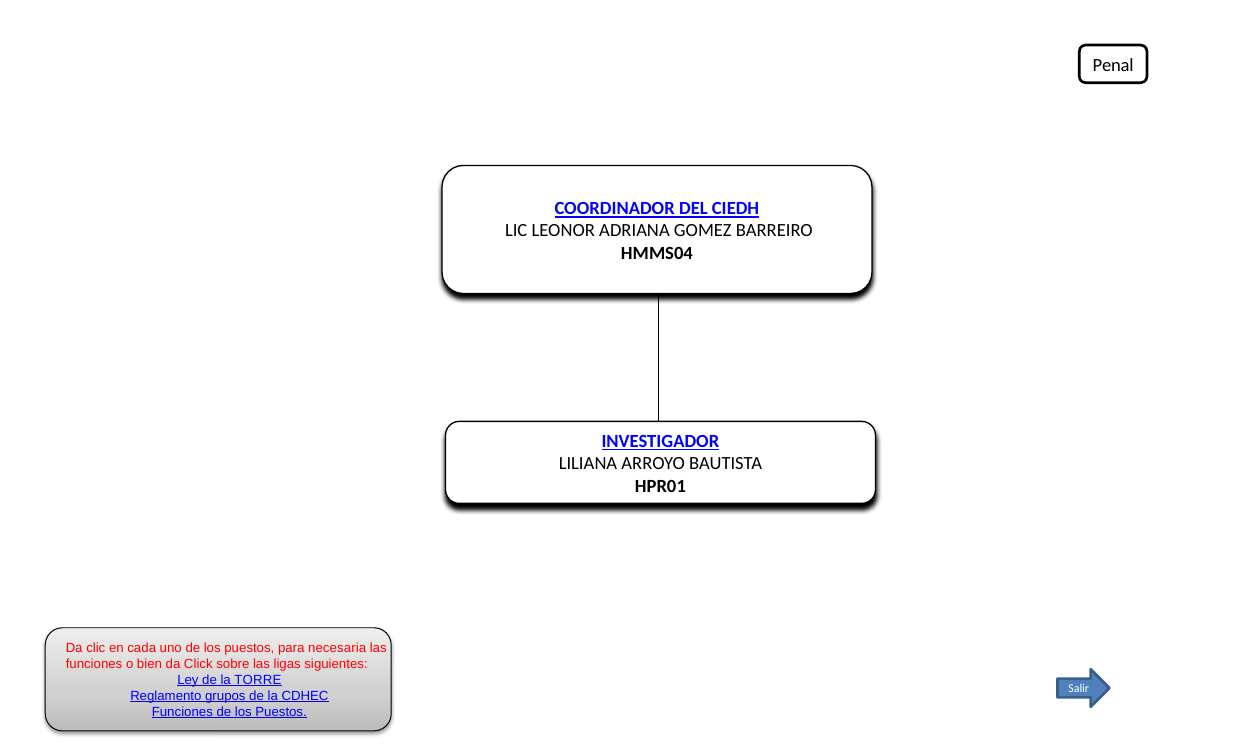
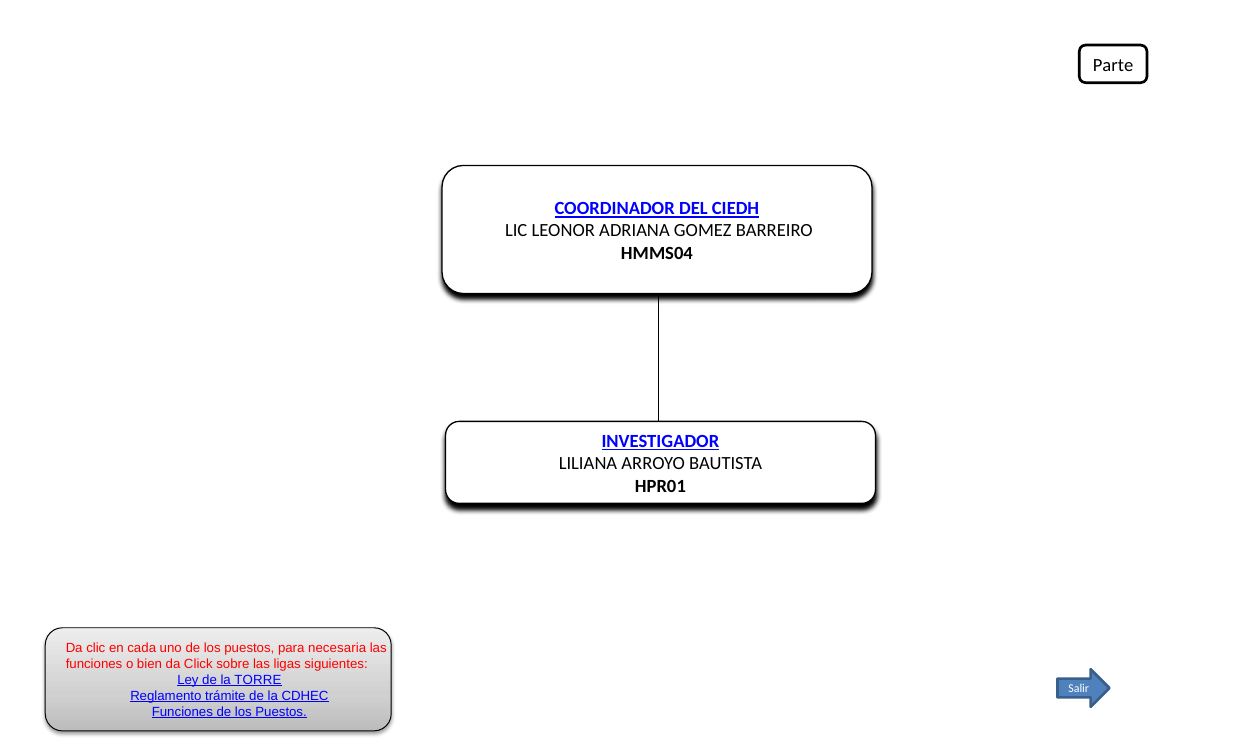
Penal: Penal -> Parte (1113, 65)
grupos: grupos -> trámite (225, 696)
